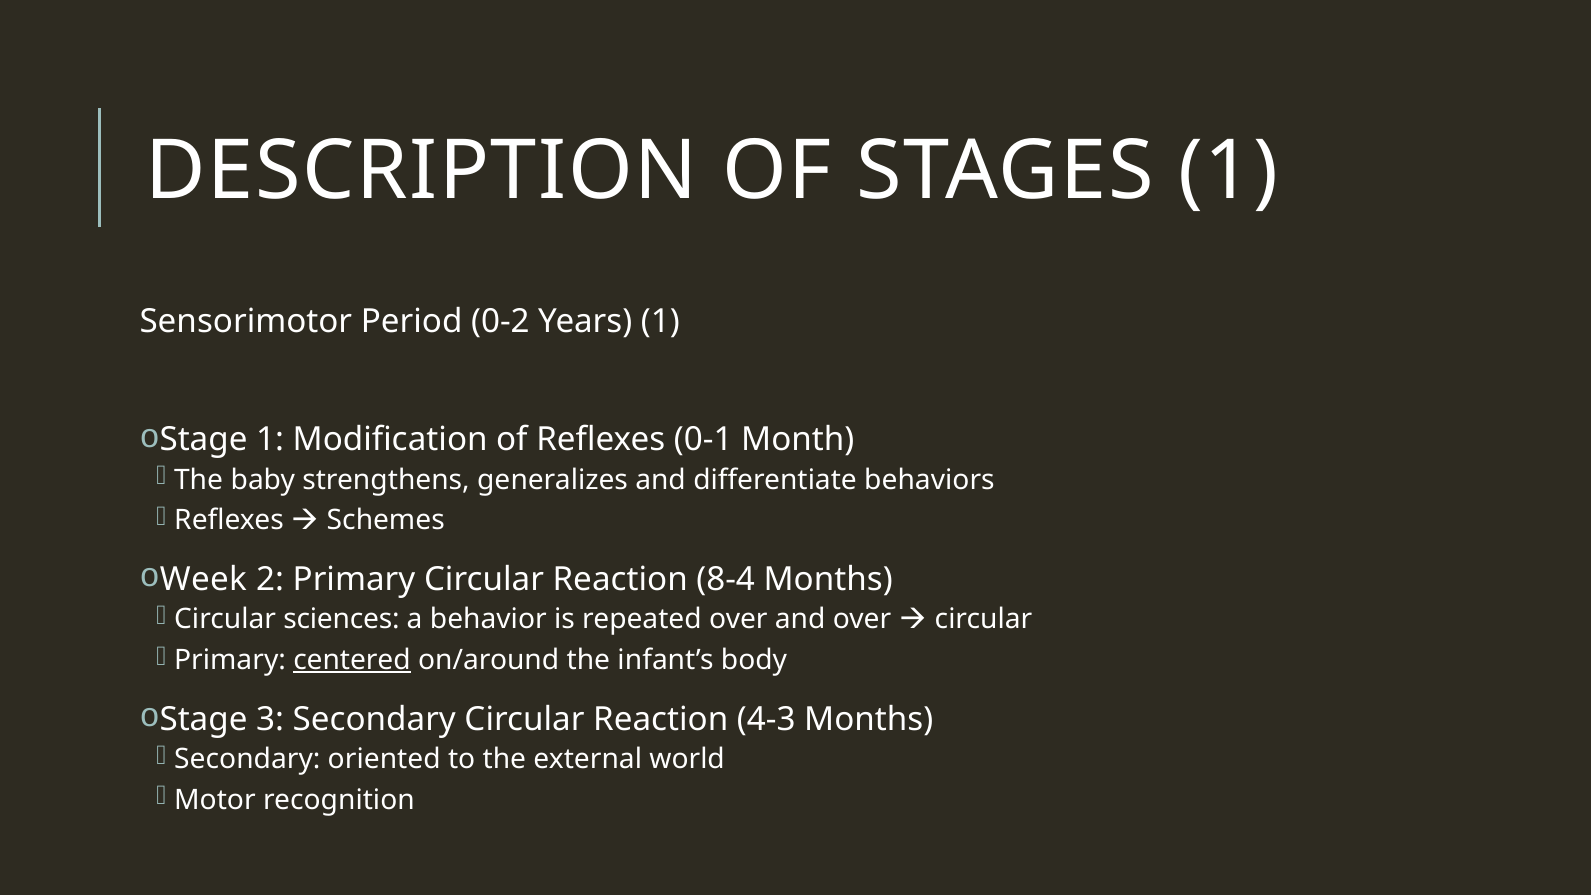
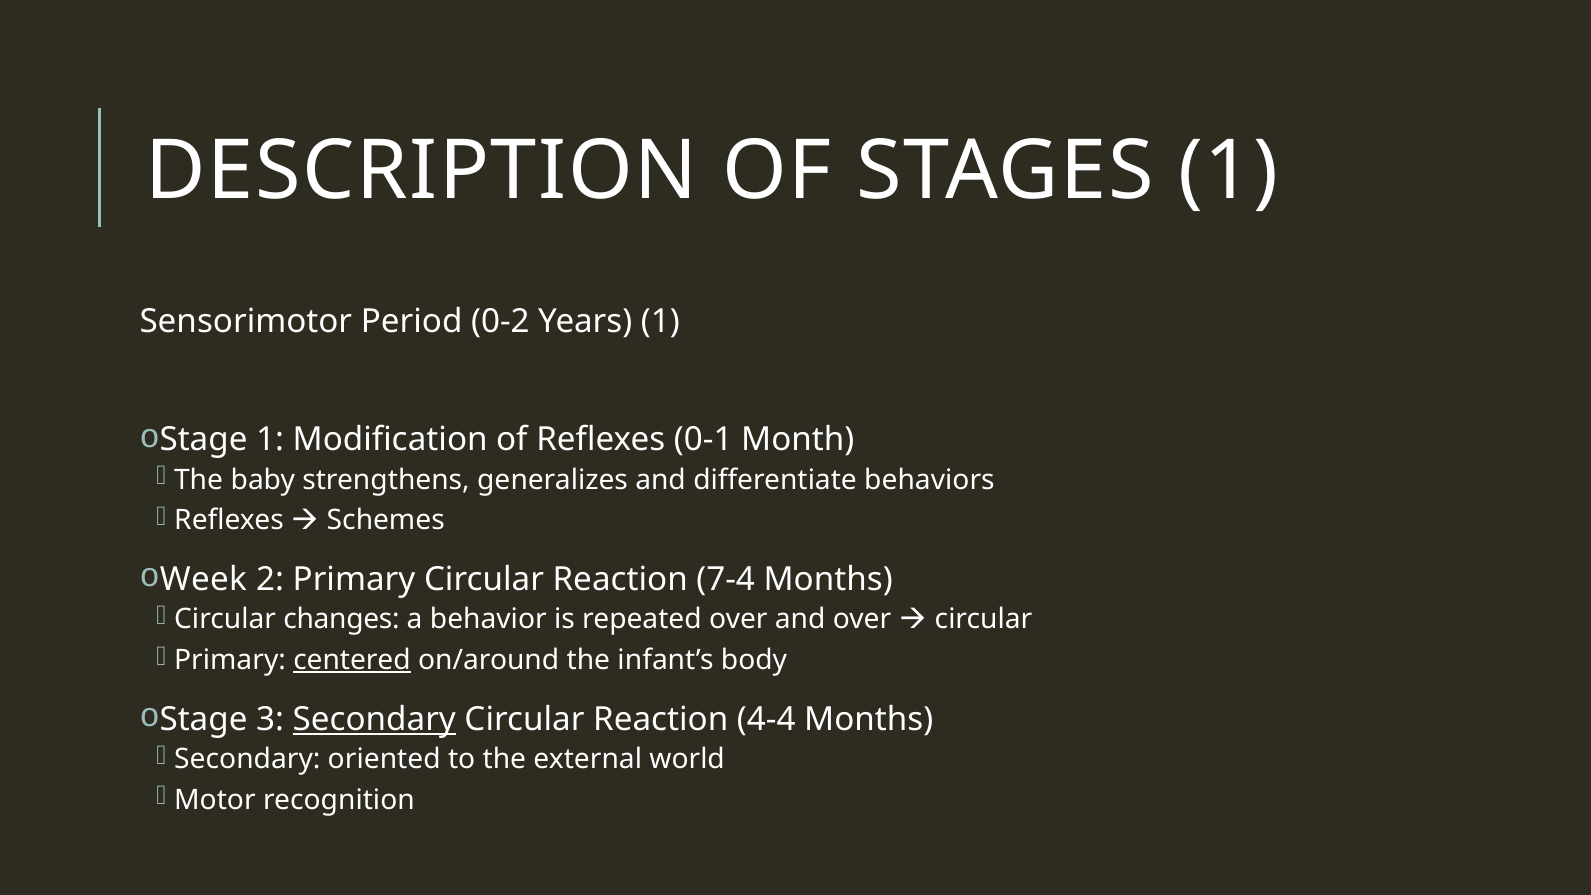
8-4: 8-4 -> 7-4 (726, 580)
sciences: sciences -> changes (342, 620)
Secondary underline: none -> present (374, 720)
4-3: 4-3 -> 4-4 (766, 720)
